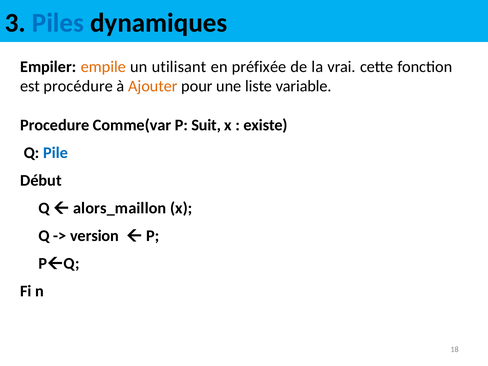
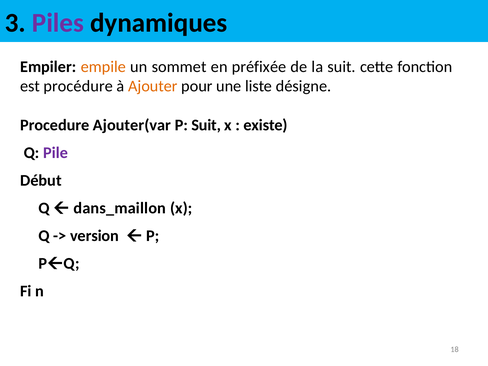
Piles colour: blue -> purple (58, 23)
utilisant: utilisant -> sommet (179, 67)
la vrai: vrai -> suit (342, 67)
variable: variable -> désigne (304, 86)
Comme(var: Comme(var -> Ajouter(var (132, 125)
Pile colour: blue -> purple (55, 153)
alors_maillon: alors_maillon -> dans_maillon (120, 208)
